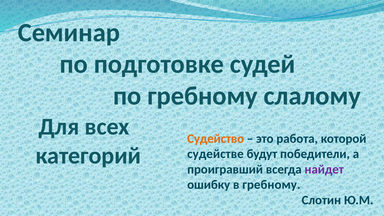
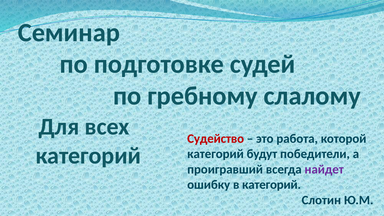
Судейство colour: orange -> red (216, 139)
судействе: судействе -> категорий (215, 154)
в гребному: гребному -> категорий (272, 185)
